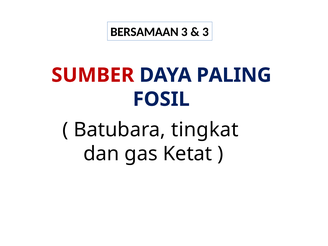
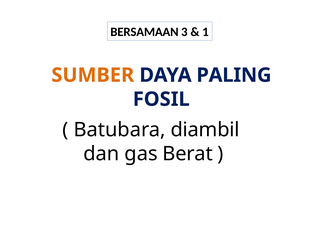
3: 3 -> 1 (206, 32)
SUMBER colour: red -> orange (93, 75)
tingkat: tingkat -> diambil (205, 130)
Ketat: Ketat -> Berat (188, 154)
